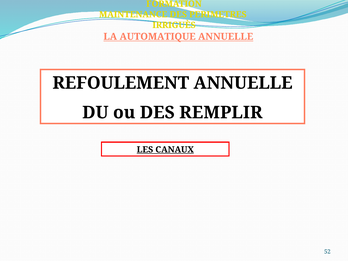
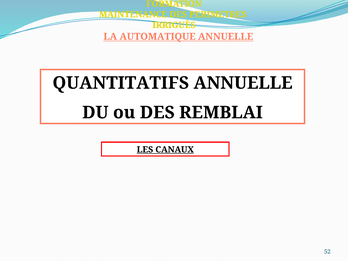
REFOULEMENT: REFOULEMENT -> QUANTITATIFS (121, 83)
REMPLIR: REMPLIR -> REMBLAI (221, 113)
